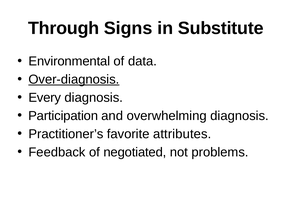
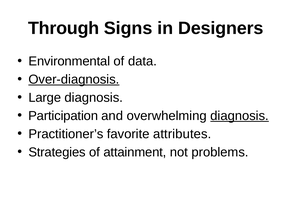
Substitute: Substitute -> Designers (221, 28)
Every: Every -> Large (45, 98)
diagnosis underline: none -> present (240, 116)
Feedback: Feedback -> Strategies (57, 152)
negotiated: negotiated -> attainment (135, 152)
